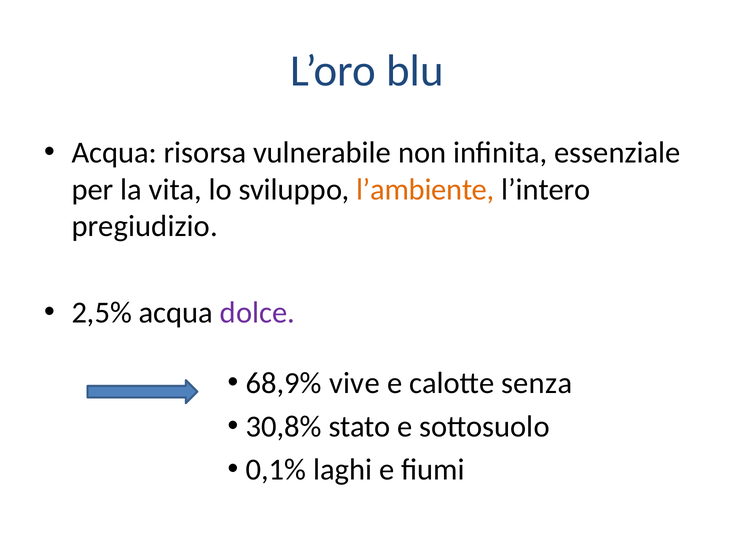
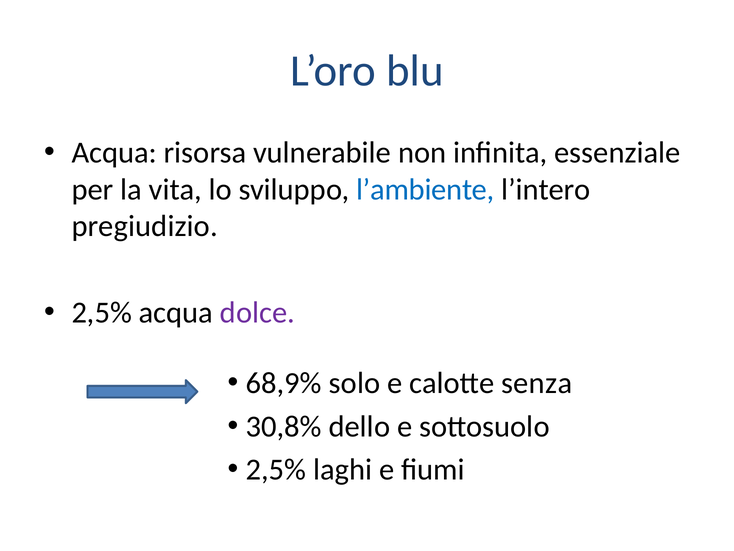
l’ambiente colour: orange -> blue (425, 189)
vive: vive -> solo (354, 383)
stato: stato -> dello (359, 426)
0,1%: 0,1% -> 2,5% (276, 469)
